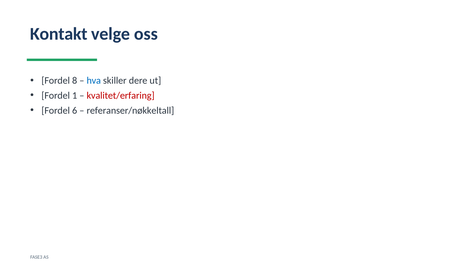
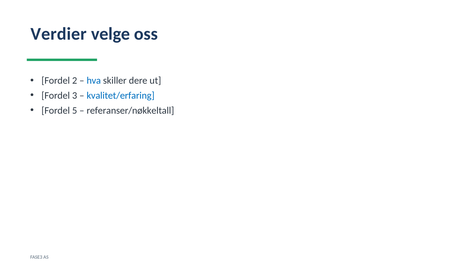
Kontakt: Kontakt -> Verdier (59, 34)
8: 8 -> 2 (75, 81)
1: 1 -> 3 (75, 96)
kvalitet/erfaring colour: red -> blue (121, 96)
6: 6 -> 5 (75, 110)
